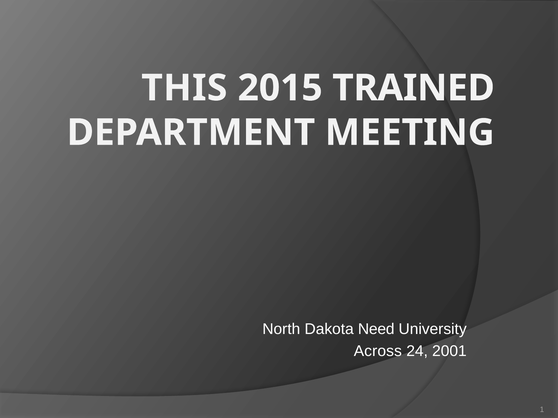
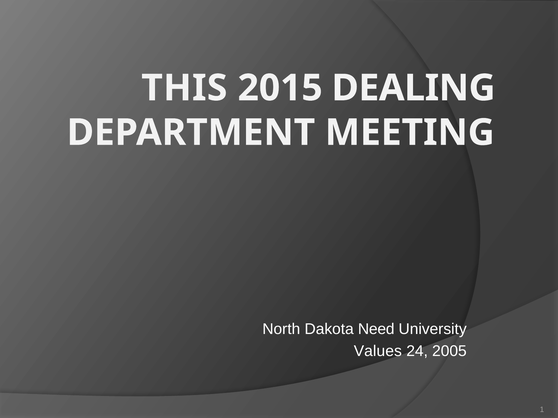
TRAINED: TRAINED -> DEALING (414, 88)
Across: Across -> Values (378, 351)
2001: 2001 -> 2005 (449, 351)
